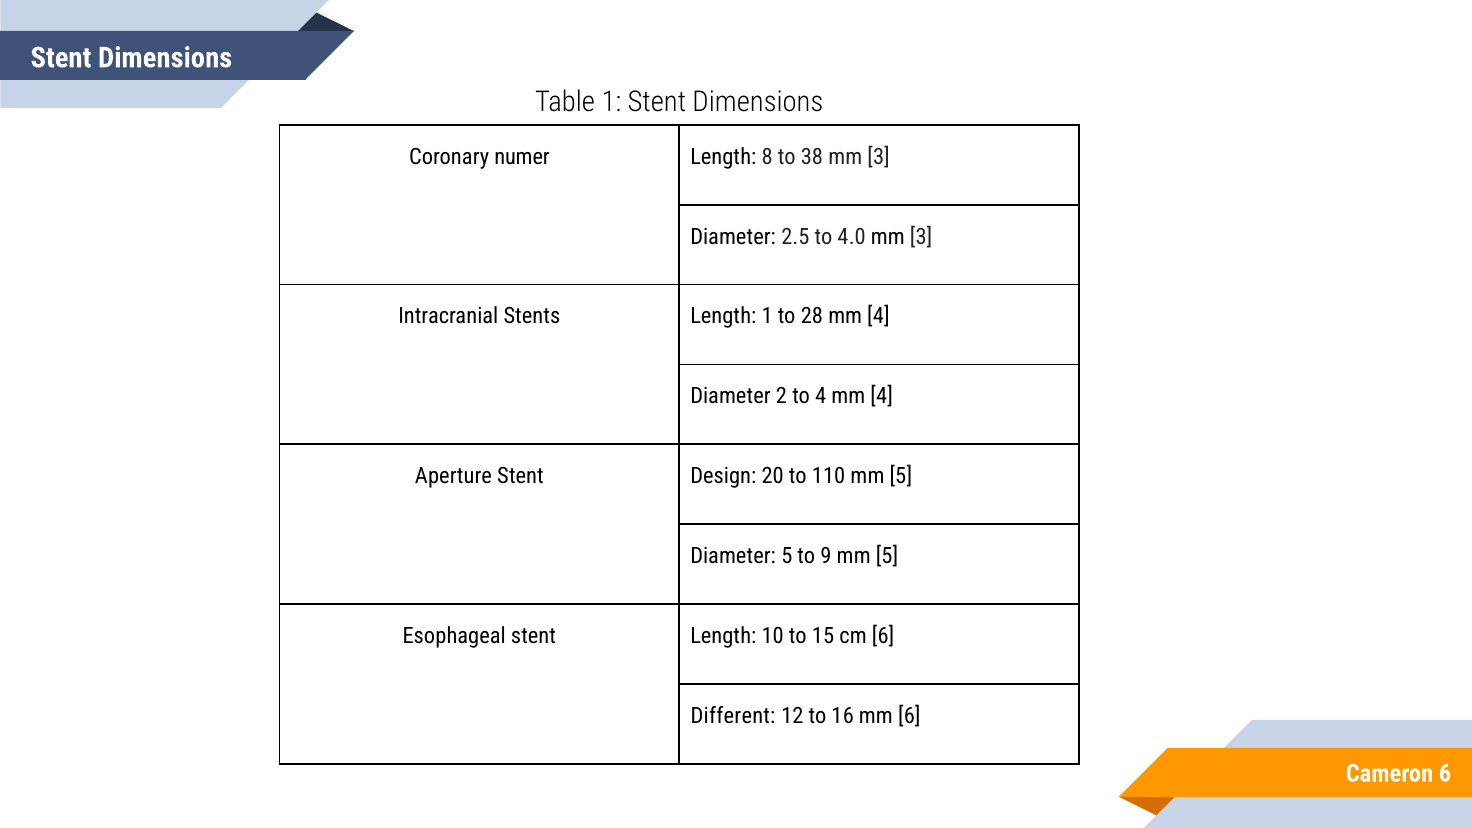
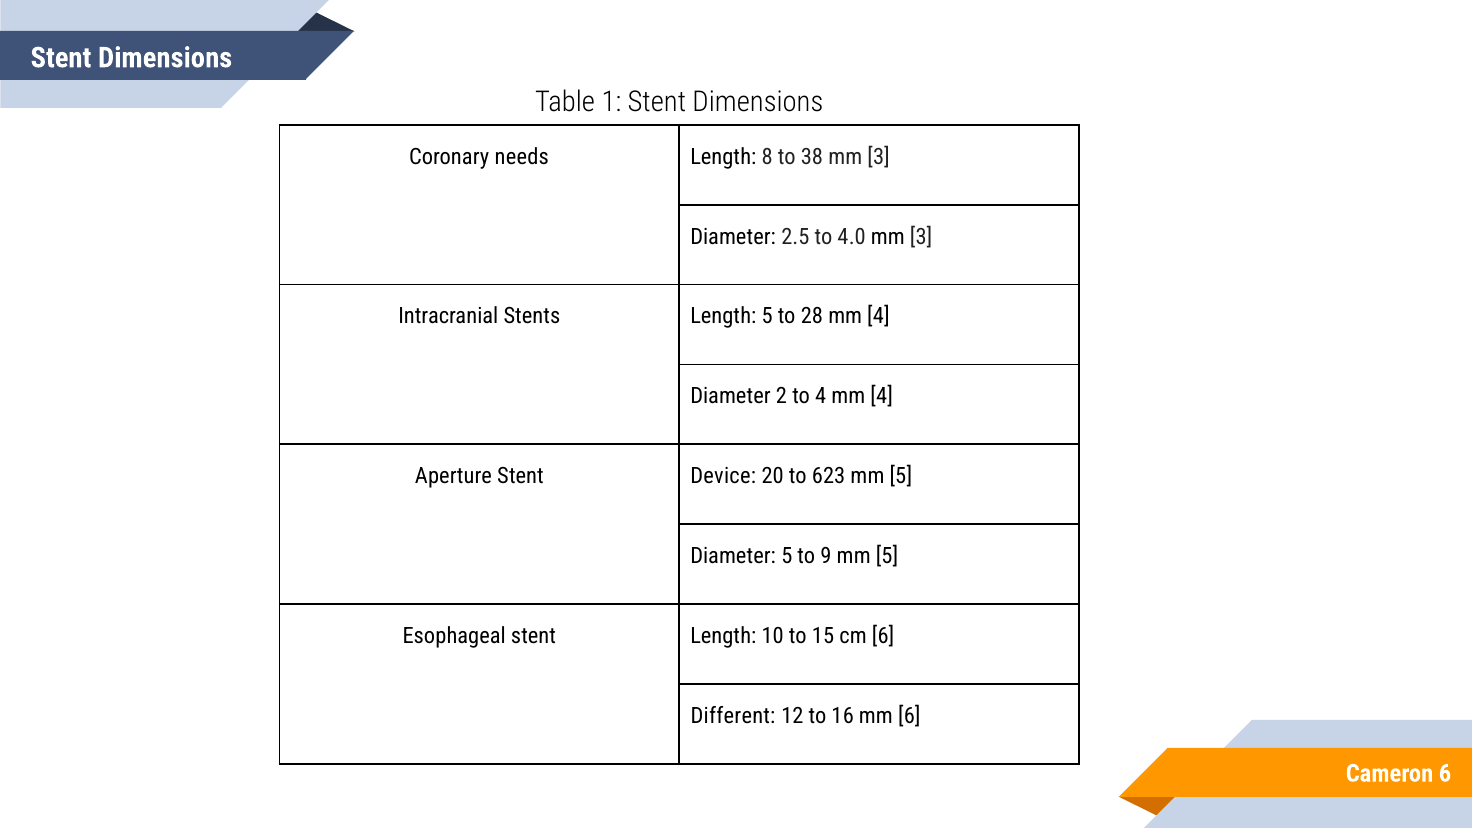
numer: numer -> needs (522, 157)
Length 1: 1 -> 5 (767, 317)
Design: Design -> Device (723, 476)
110: 110 -> 623 (829, 476)
